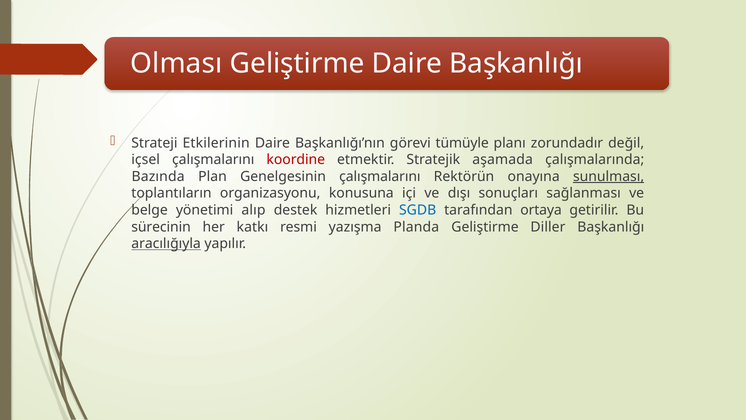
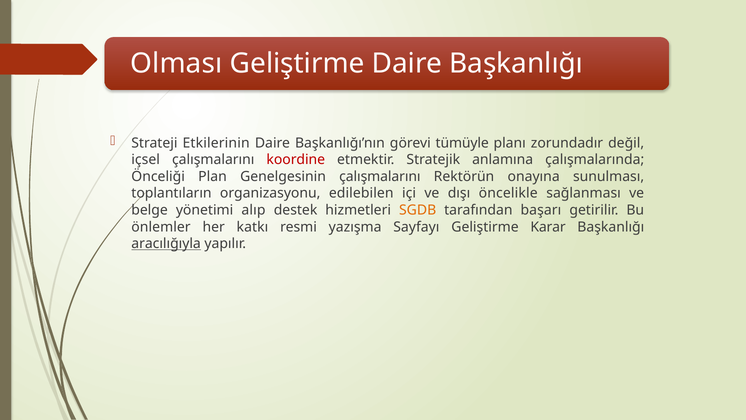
aşamada: aşamada -> anlamına (503, 160)
Bazında: Bazında -> Önceliği (158, 176)
sunulması underline: present -> none (609, 176)
konusuna: konusuna -> edilebilen (361, 193)
sonuçları: sonuçları -> öncelikle (508, 193)
SGDB colour: blue -> orange (418, 210)
ortaya: ortaya -> başarı (541, 210)
sürecinin: sürecinin -> önlemler (161, 227)
Planda: Planda -> Sayfayı (416, 227)
Diller: Diller -> Karar (548, 227)
